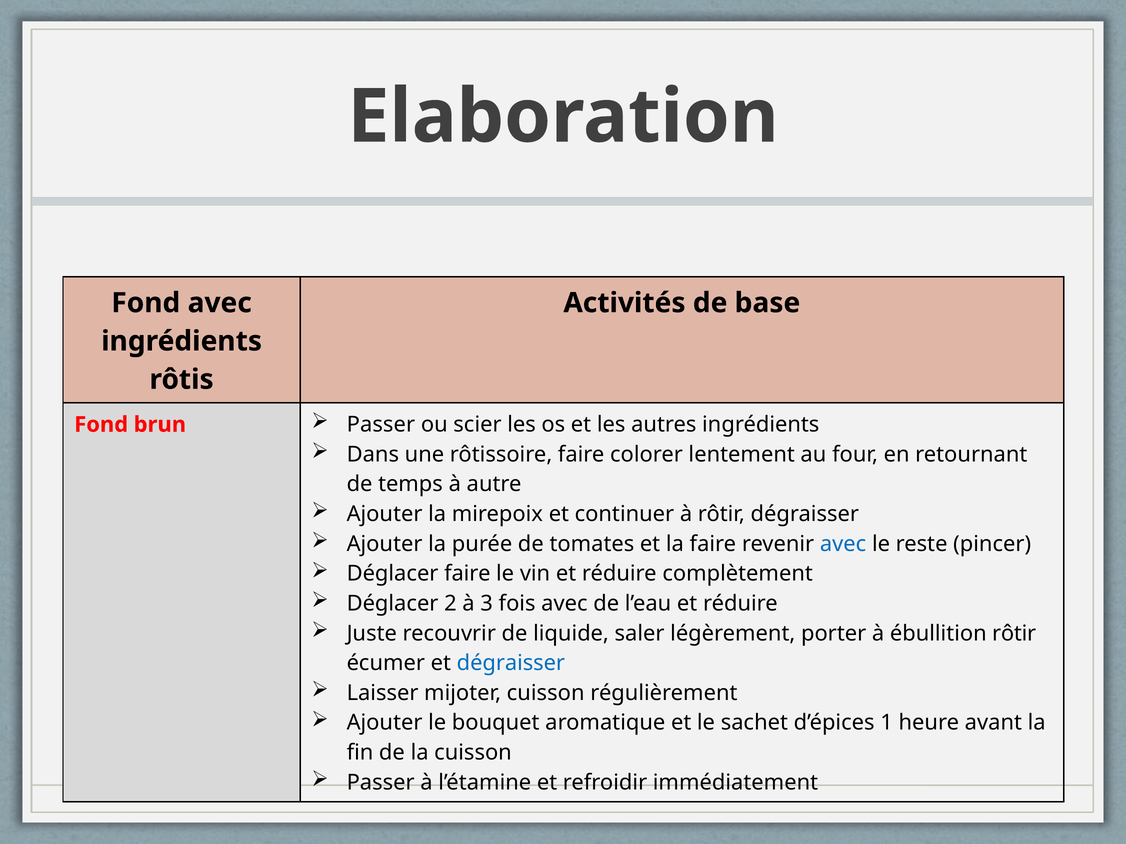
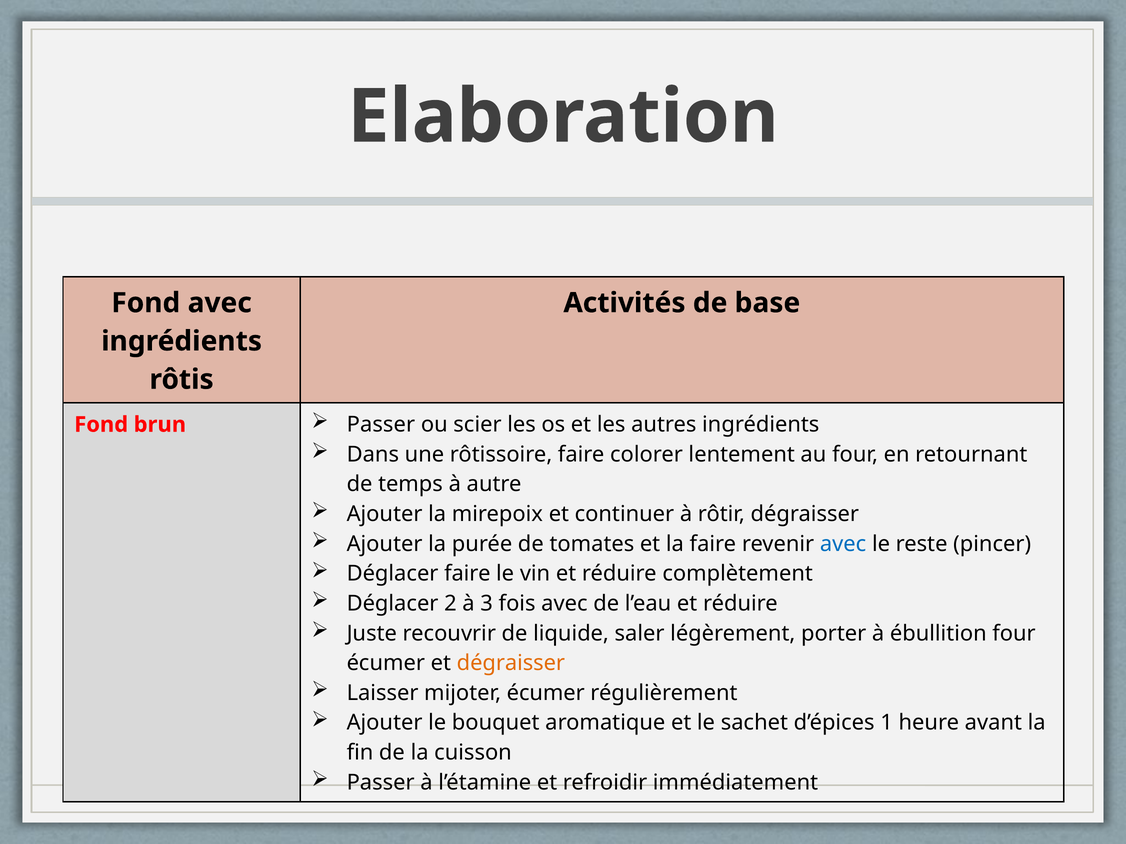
ébullition rôtir: rôtir -> four (1014, 634)
dégraisser colour: blue -> orange (511, 663)
mijoter cuisson: cuisson -> écumer (546, 693)
